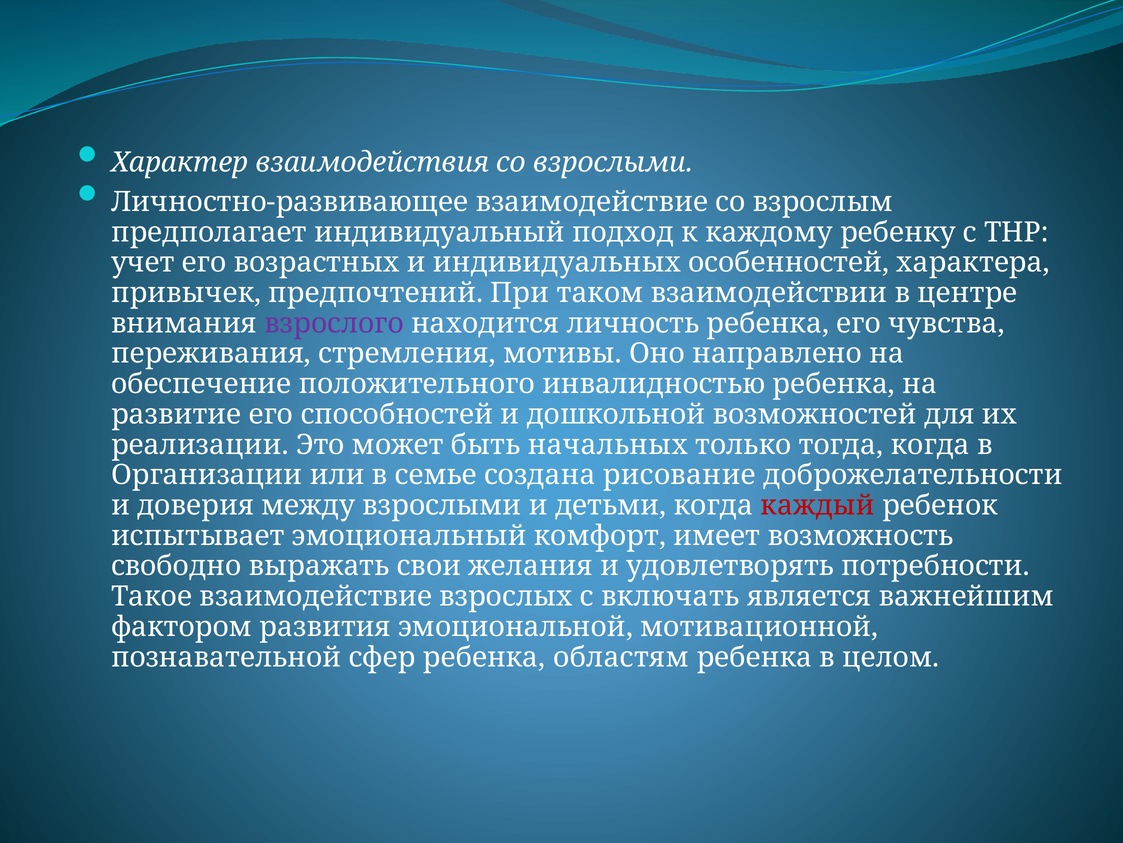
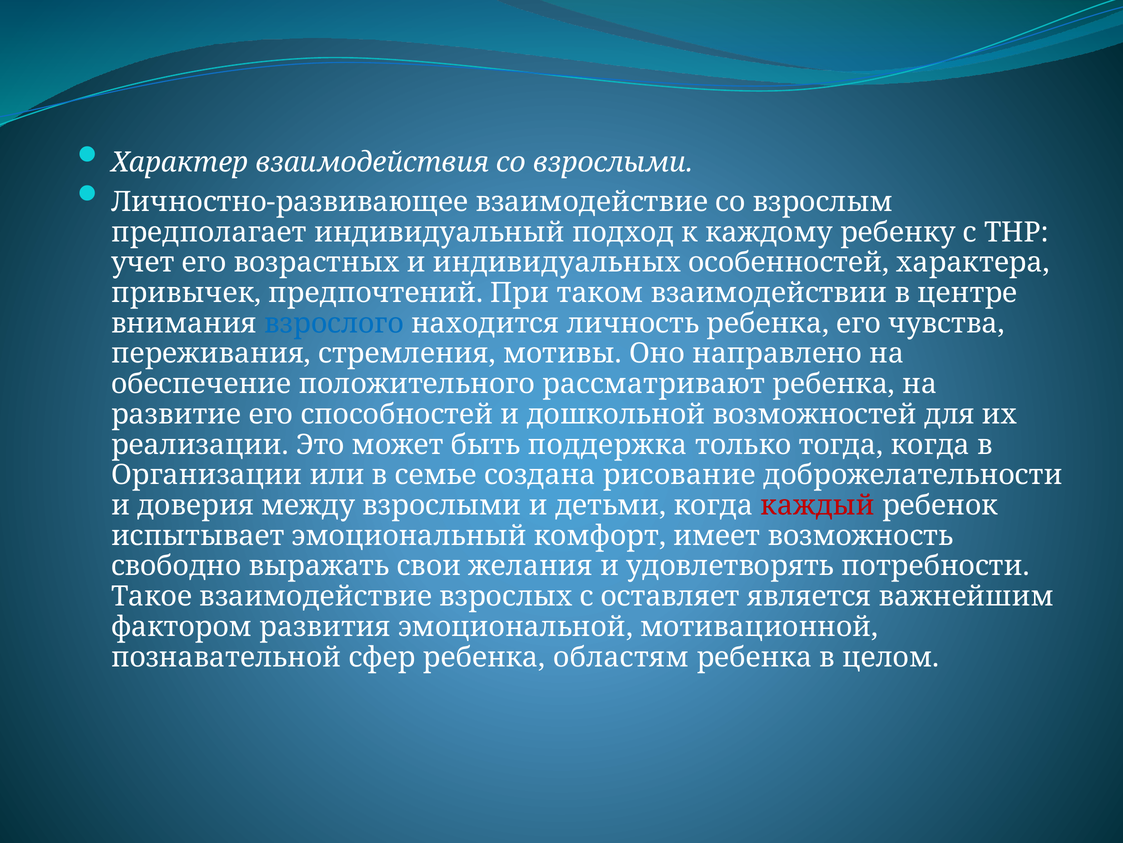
взрослого colour: purple -> blue (334, 323)
инвалидностью: инвалидностью -> рассматривают (654, 384)
начальных: начальных -> поддержка (608, 444)
включать: включать -> оставляет (670, 596)
